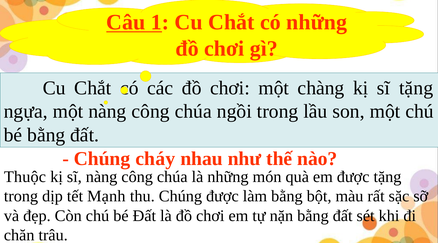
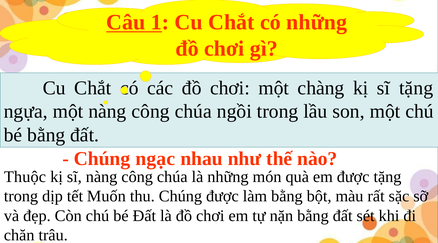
cháy: cháy -> ngạc (155, 159)
Mạnh: Mạnh -> Muốn (106, 197)
